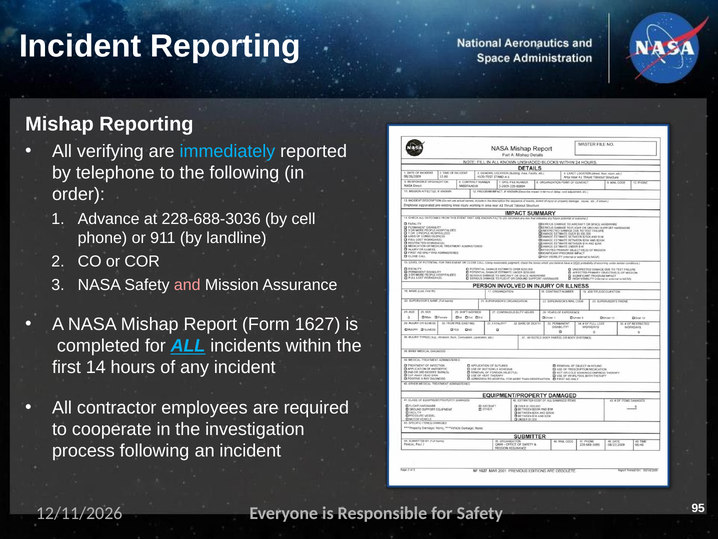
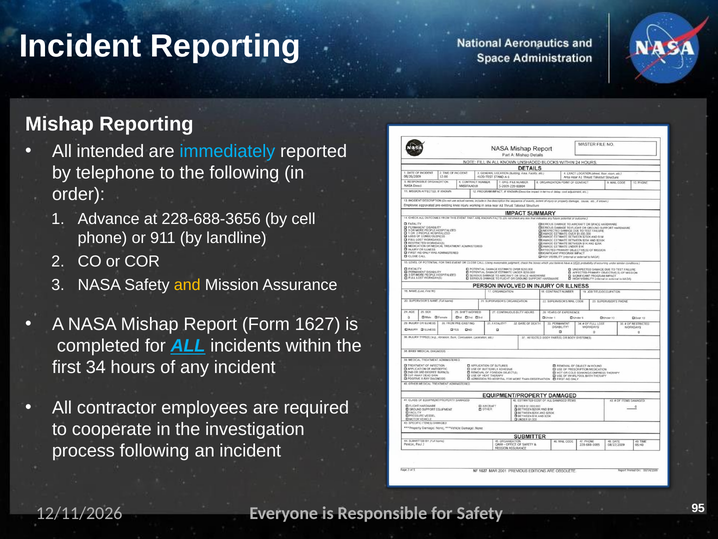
verifying: verifying -> intended (110, 151)
228-688-3036: 228-688-3036 -> 228-688-3656 (211, 219)
and colour: pink -> yellow (187, 285)
14: 14 -> 34 (96, 367)
